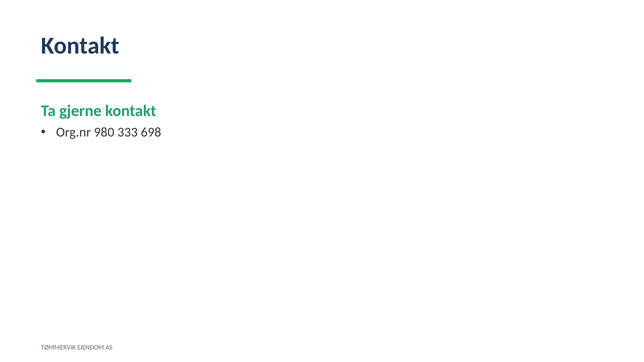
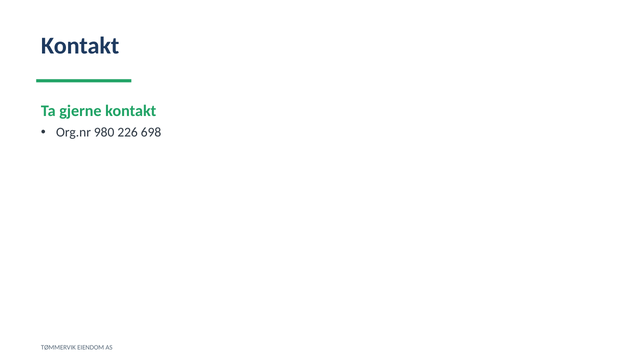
333: 333 -> 226 (128, 132)
